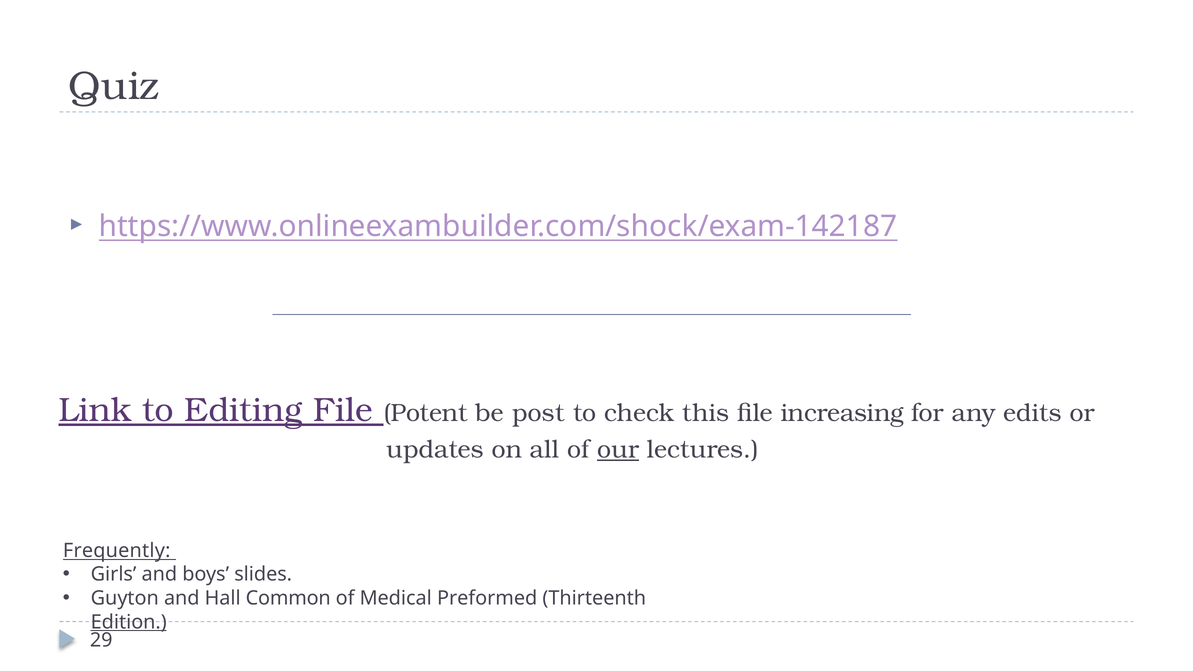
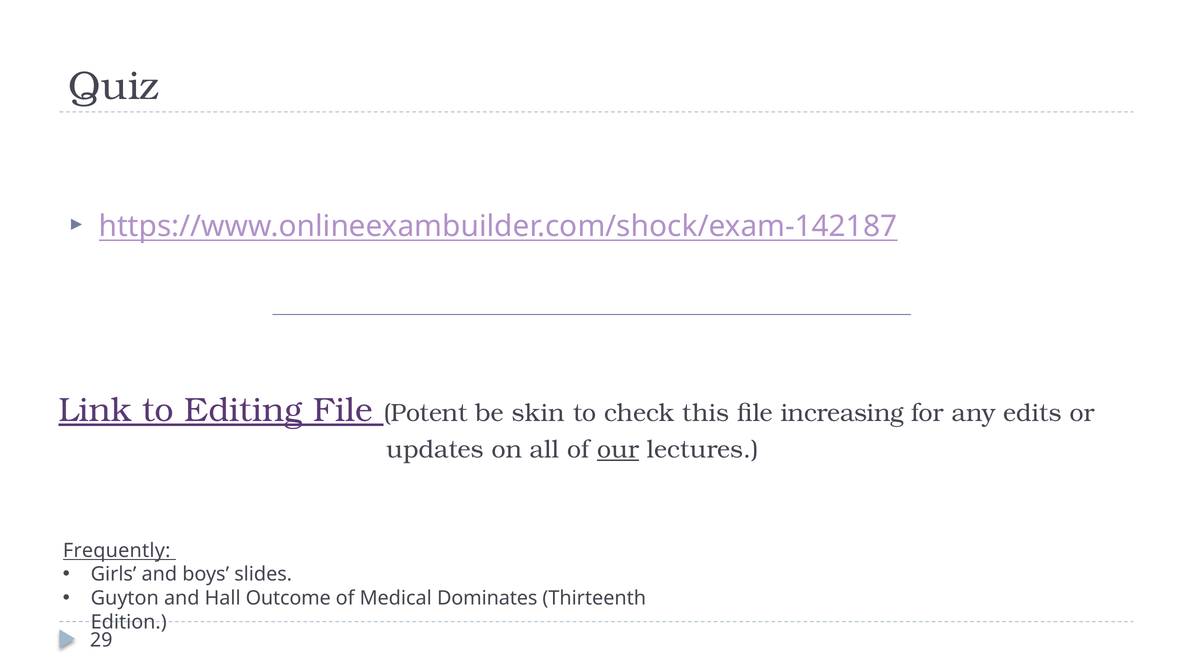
post: post -> skin (538, 413)
Common: Common -> Outcome (288, 598)
Preformed: Preformed -> Dominates (487, 598)
Edition underline: present -> none (129, 622)
